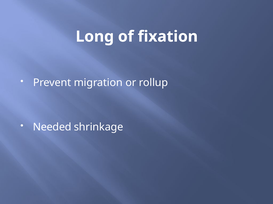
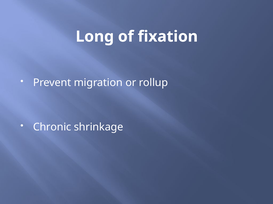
Needed: Needed -> Chronic (52, 128)
